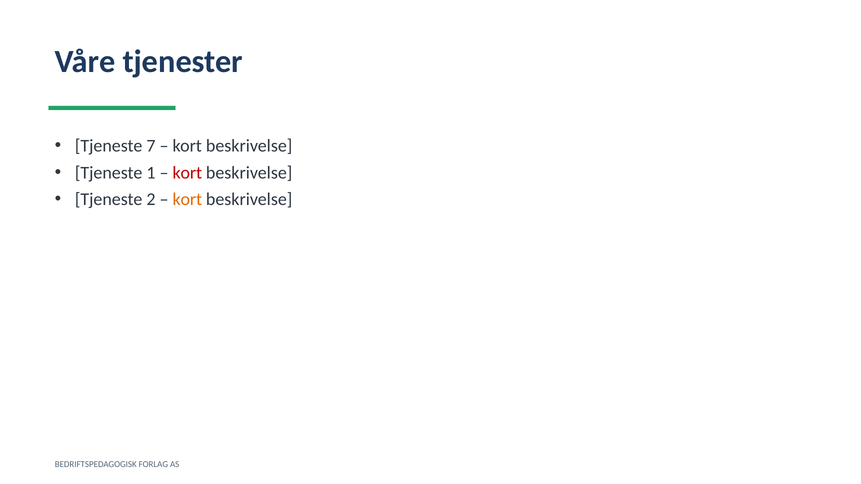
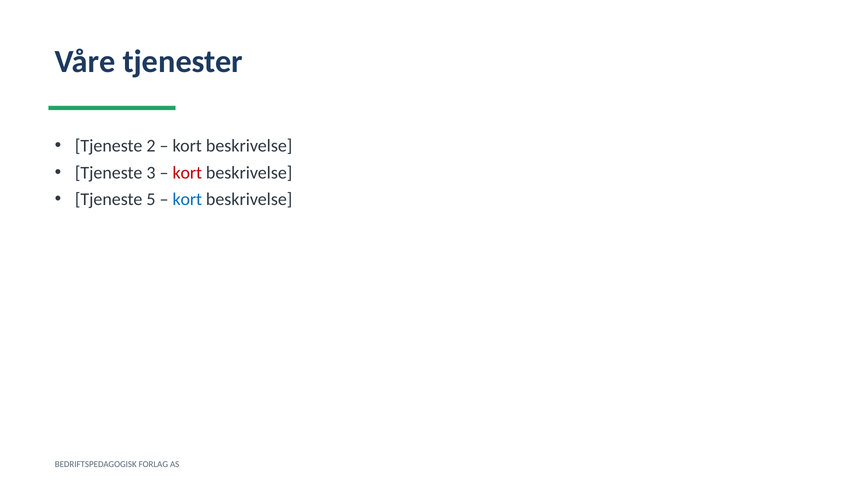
7: 7 -> 2 (151, 146)
1: 1 -> 3 (151, 173)
2: 2 -> 5 (151, 200)
kort colour: orange -> blue (187, 200)
